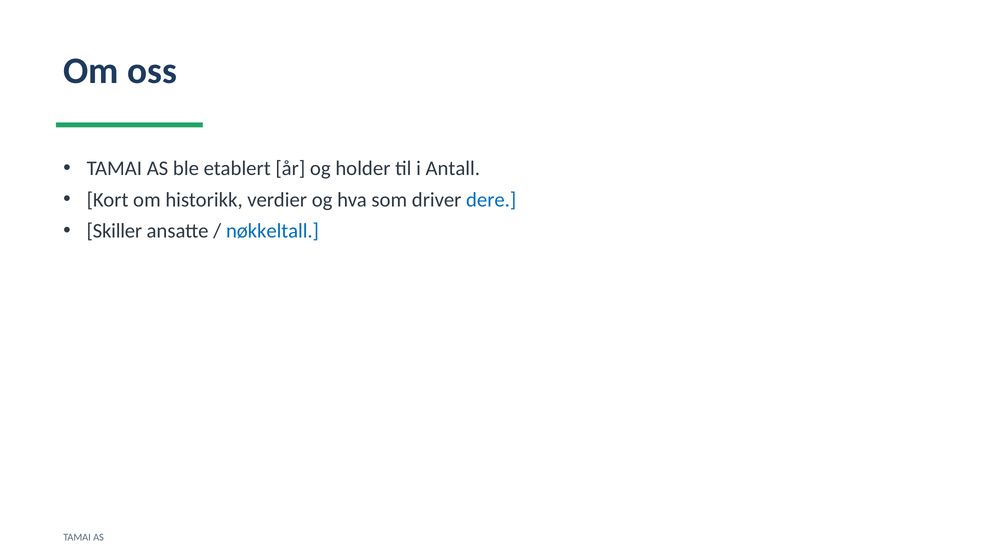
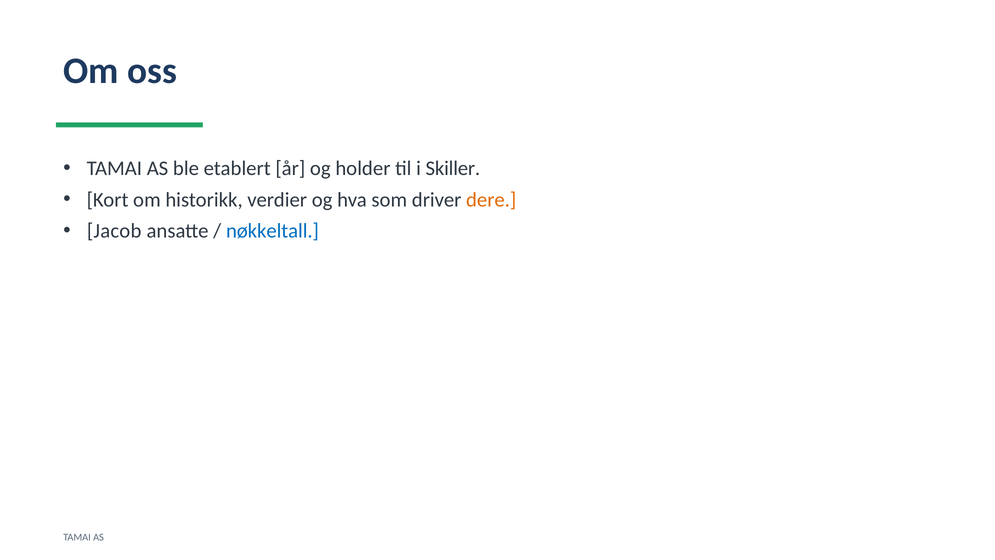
Antall: Antall -> Skiller (453, 169)
dere colour: blue -> orange (491, 200)
Skiller: Skiller -> Jacob (114, 231)
